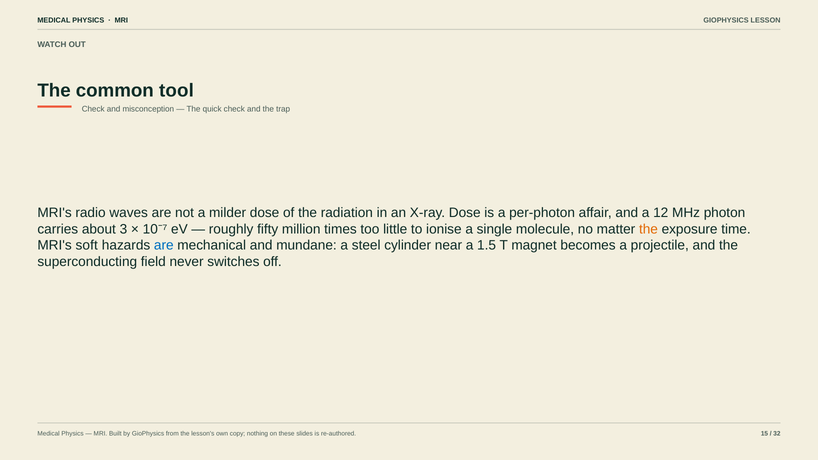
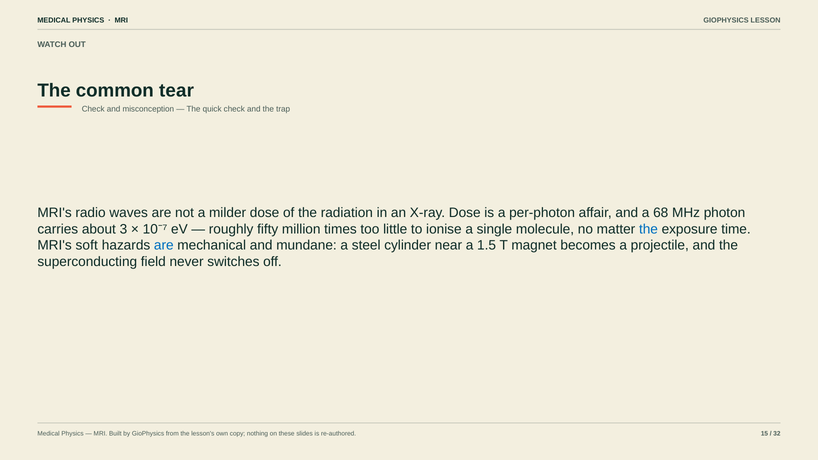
tool: tool -> tear (176, 91)
12: 12 -> 68 (661, 213)
the colour: orange -> blue (648, 229)
